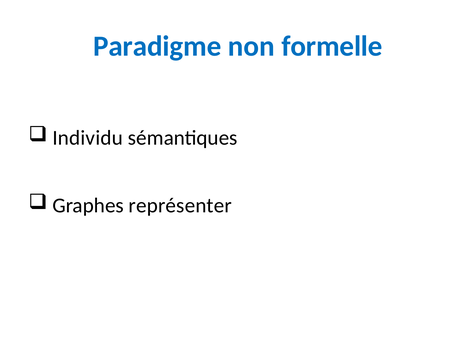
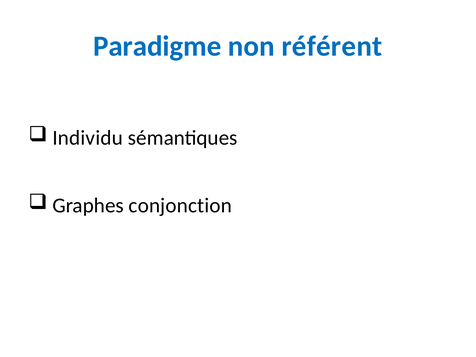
formelle: formelle -> référent (332, 46)
représenter: représenter -> conjonction (180, 206)
